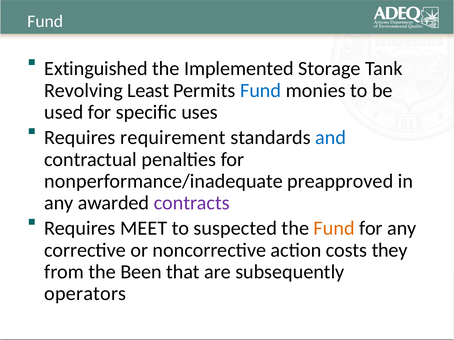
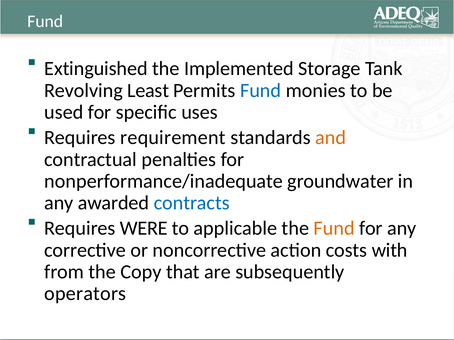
and colour: blue -> orange (331, 138)
preapproved: preapproved -> groundwater (340, 181)
contracts colour: purple -> blue (192, 203)
MEET: MEET -> WERE (144, 229)
suspected: suspected -> applicable (235, 229)
they: they -> with (390, 250)
Been: Been -> Copy (141, 272)
